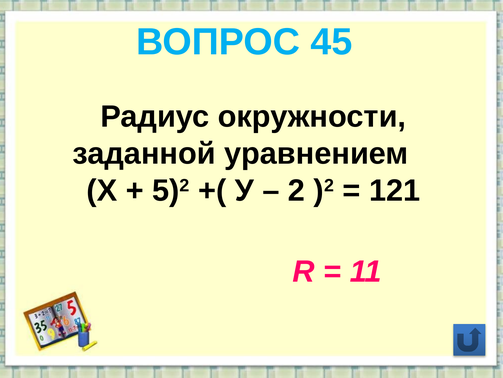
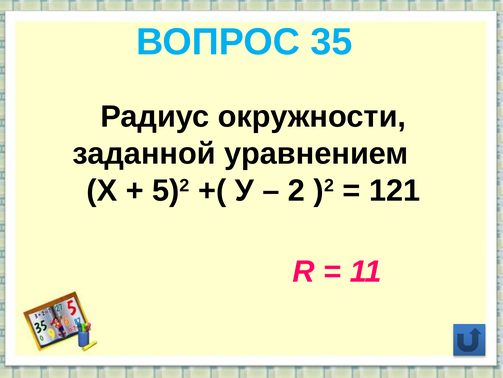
45: 45 -> 35 (331, 42)
